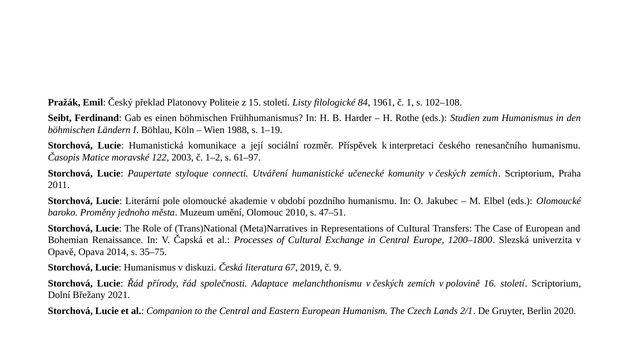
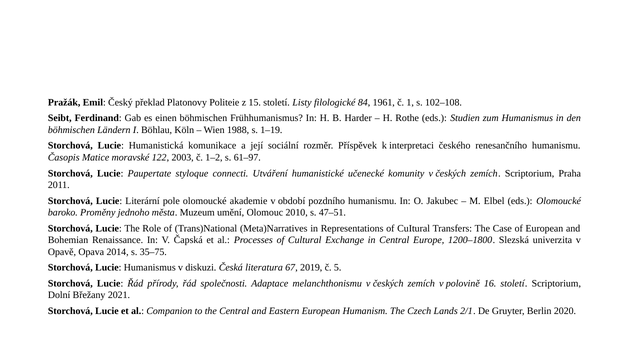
9: 9 -> 5 (338, 268)
